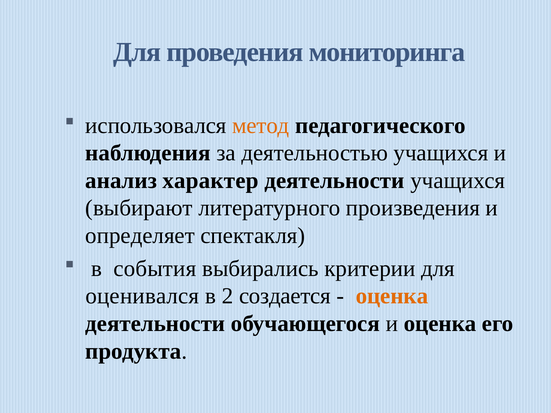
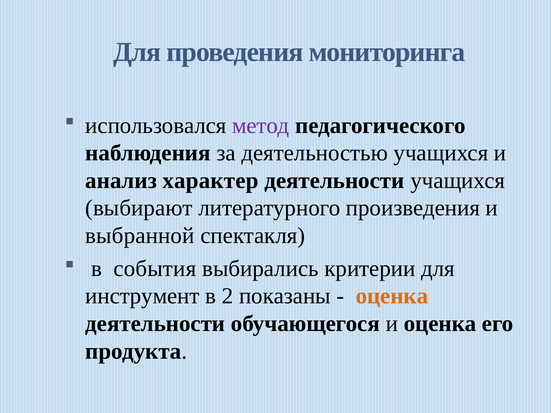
метод colour: orange -> purple (261, 126)
определяет: определяет -> выбранной (140, 236)
оценивался: оценивался -> инструмент (142, 296)
создается: создается -> показаны (285, 296)
